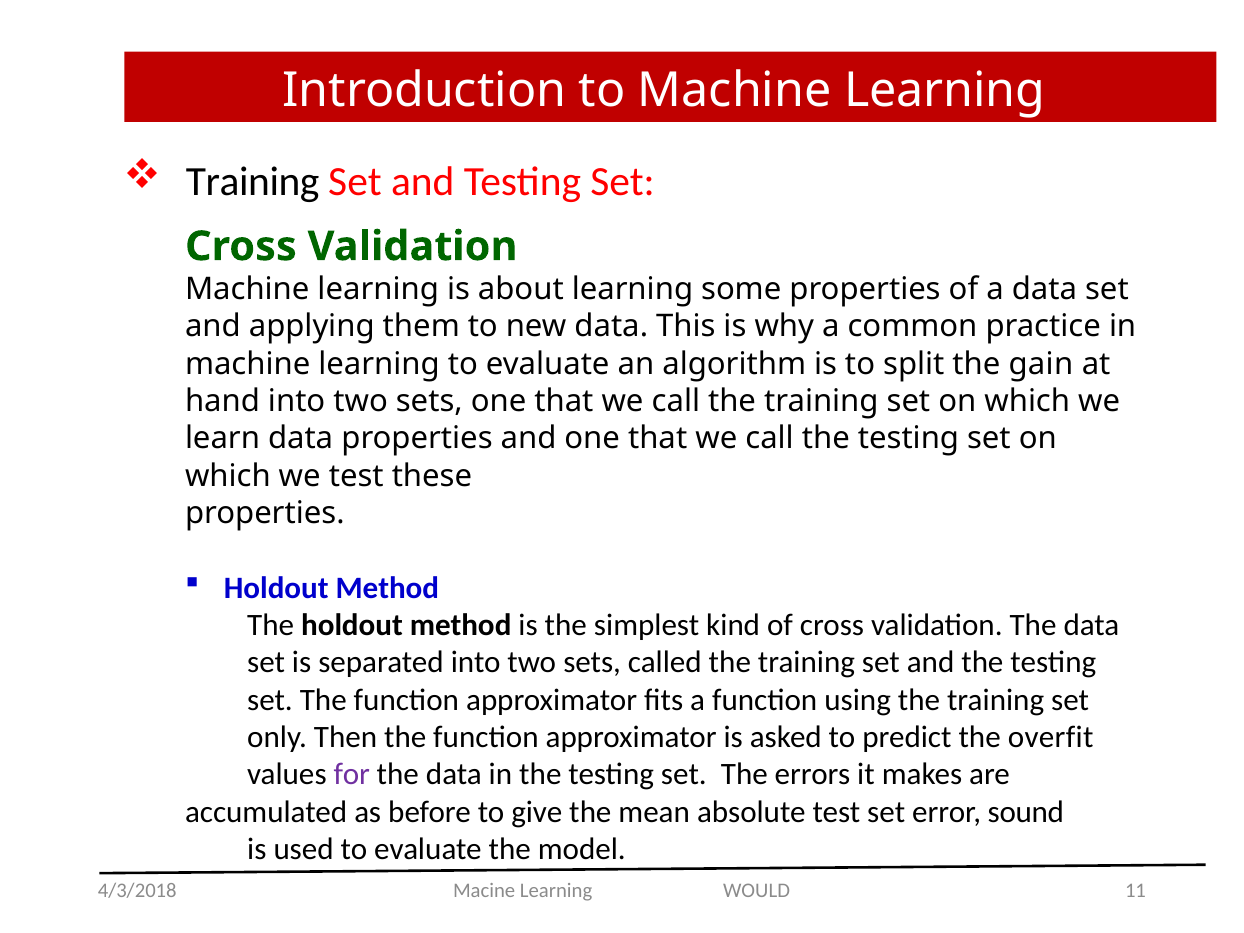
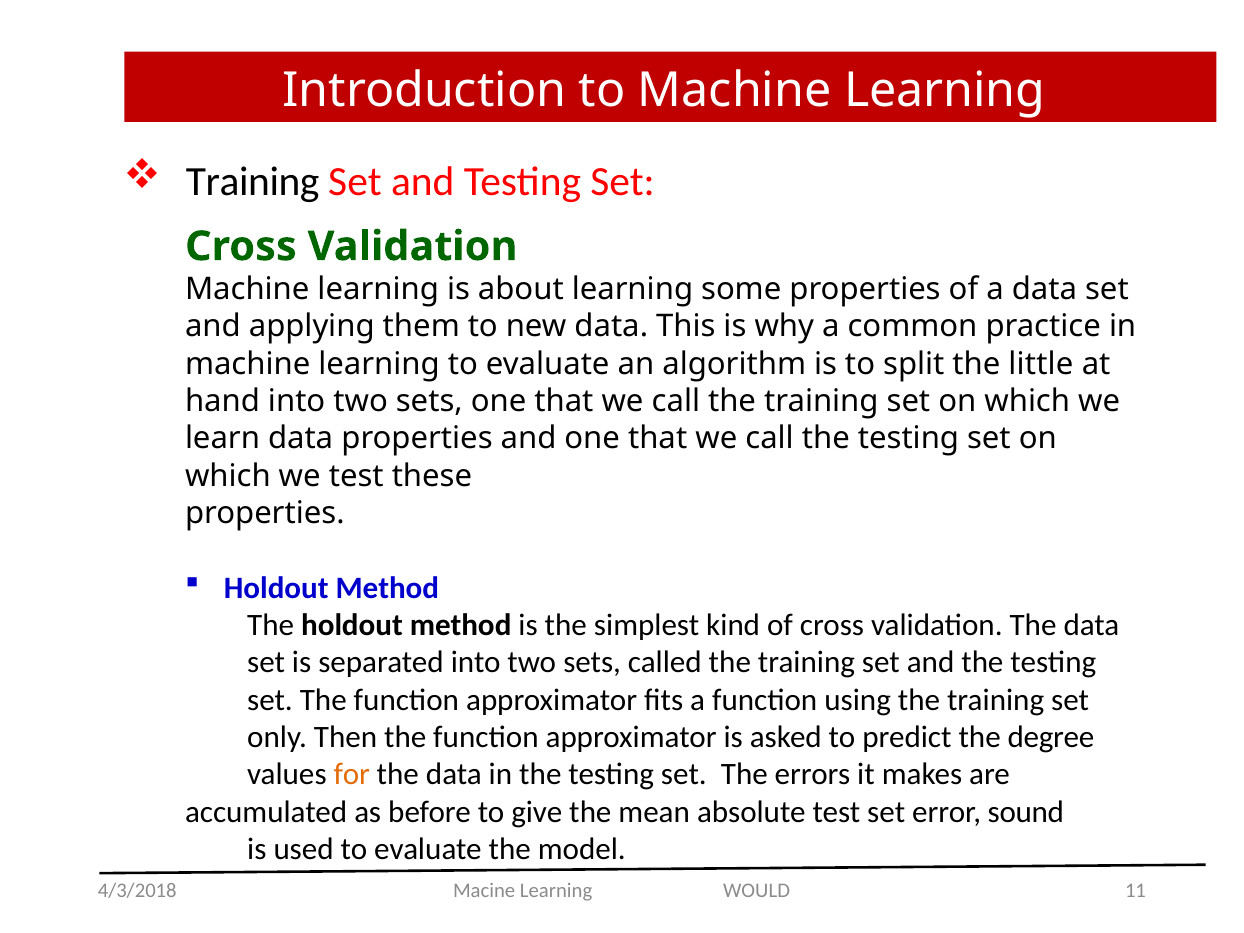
gain: gain -> little (1041, 364)
overfit: overfit -> degree (1051, 737)
for colour: purple -> orange (352, 774)
